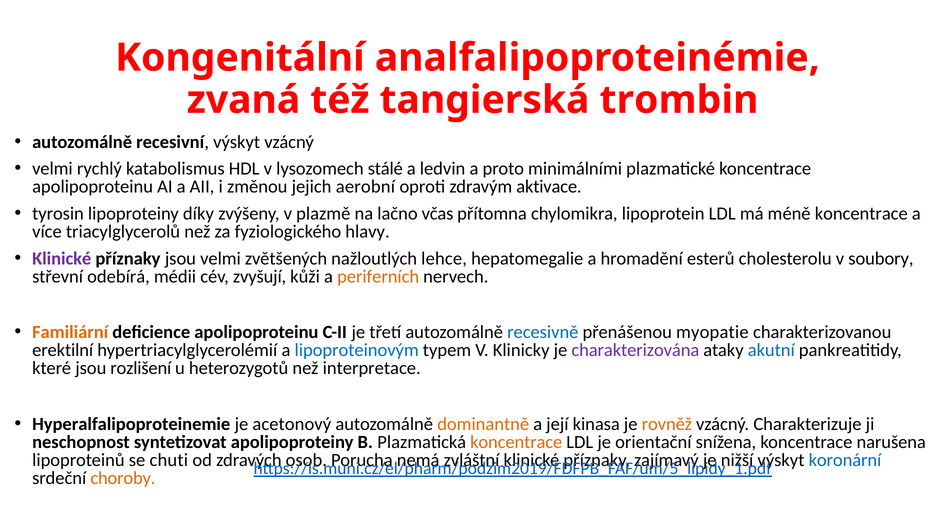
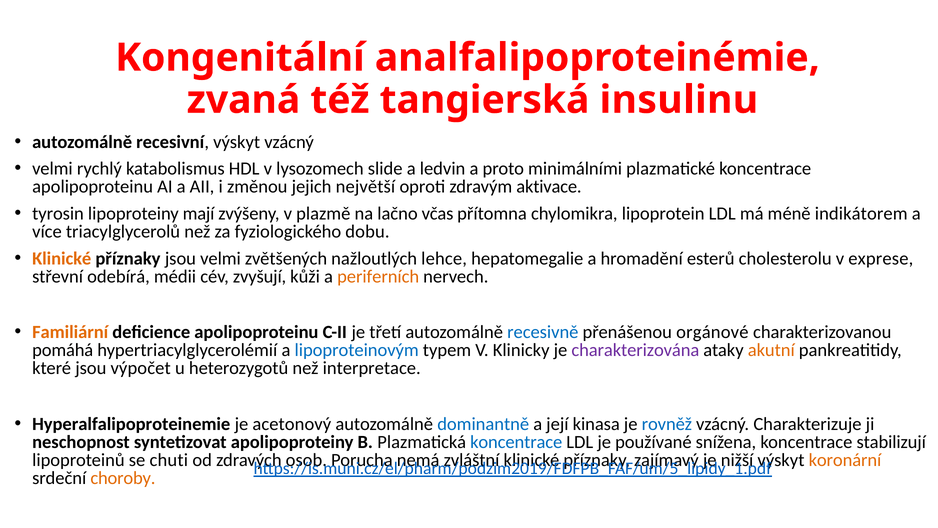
trombin: trombin -> insulinu (679, 100)
stálé: stálé -> slide (385, 169)
aerobní: aerobní -> největší (365, 187)
díky: díky -> mají (199, 214)
méně koncentrace: koncentrace -> indikátorem (861, 214)
hlavy: hlavy -> dobu (367, 232)
Klinické colour: purple -> orange (62, 258)
soubory: soubory -> exprese (881, 258)
myopatie: myopatie -> orgánové (712, 332)
erektilní: erektilní -> pomáhá (63, 350)
akutní colour: blue -> orange (771, 350)
rozlišení: rozlišení -> výpočet (141, 368)
dominantně colour: orange -> blue (483, 424)
rovněž colour: orange -> blue (667, 424)
koncentrace colour: orange -> blue (516, 442)
orientační: orientační -> používané (653, 442)
narušena: narušena -> stabilizují (891, 442)
koronární colour: blue -> orange (845, 460)
